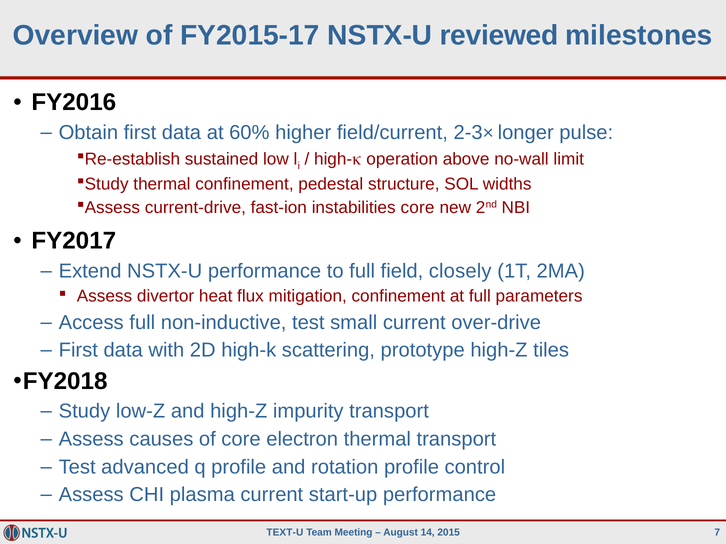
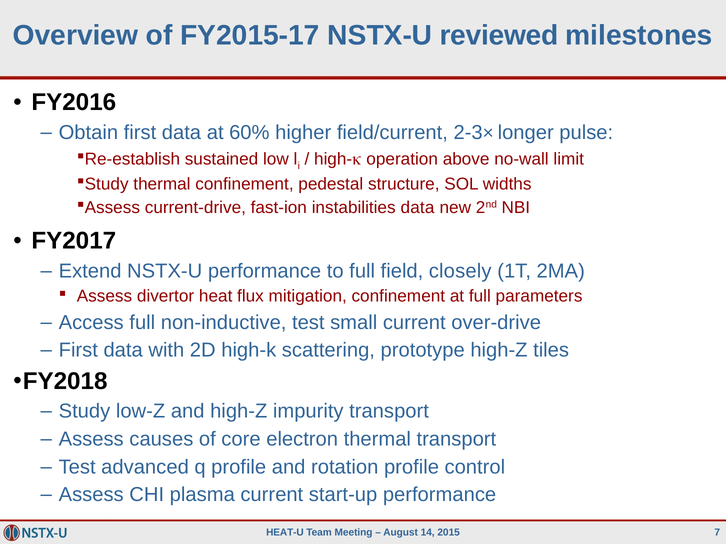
instabilities core: core -> data (417, 208)
TEXT-U: TEXT-U -> HEAT-U (285, 533)
